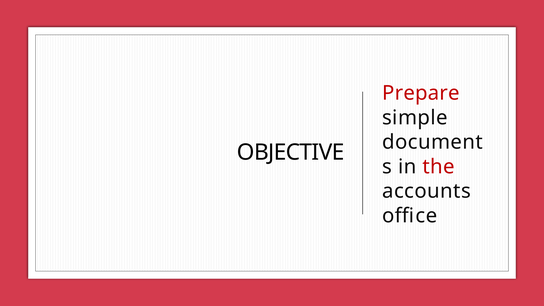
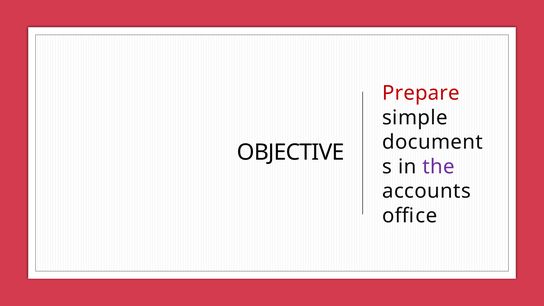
the colour: red -> purple (439, 167)
